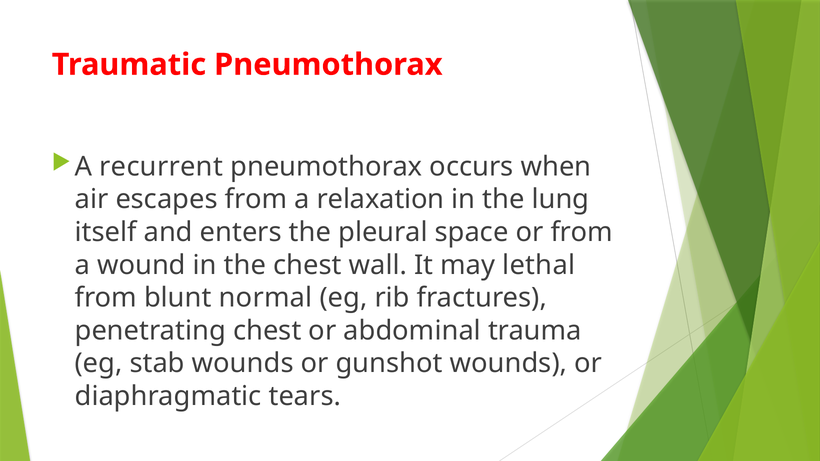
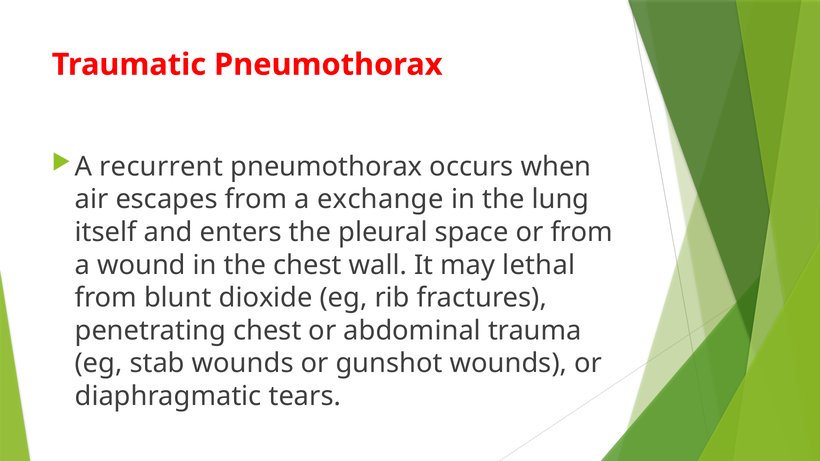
relaxation: relaxation -> exchange (380, 200)
normal: normal -> dioxide (266, 298)
